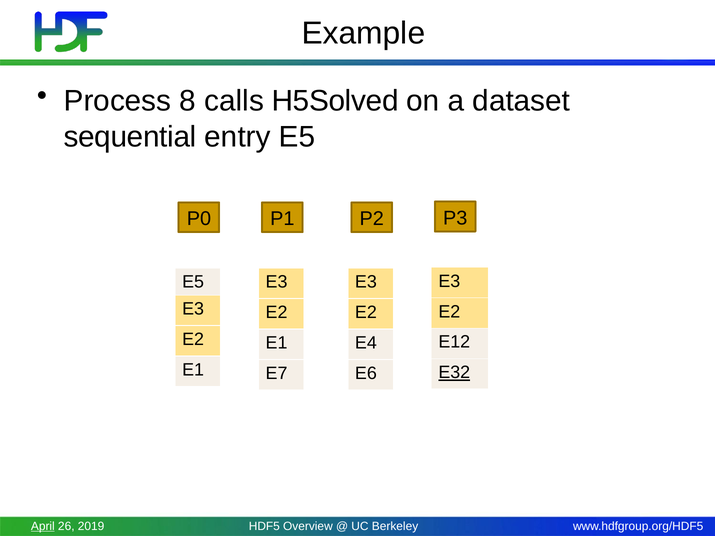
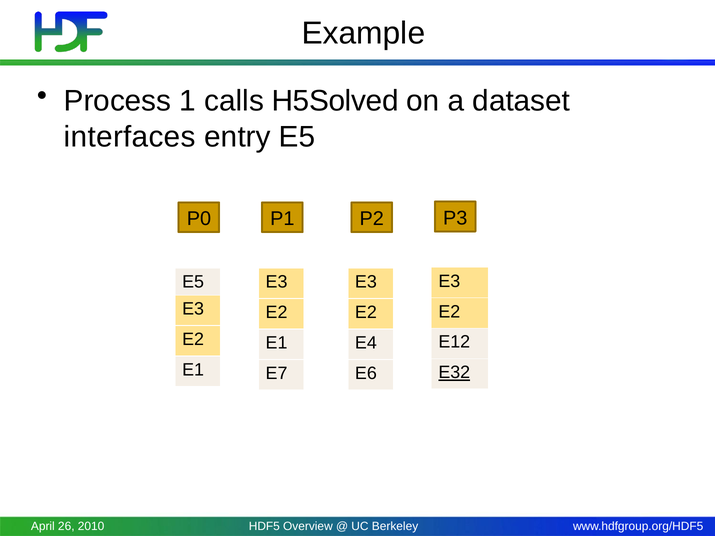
8: 8 -> 1 (188, 101)
sequential: sequential -> interfaces (130, 137)
April underline: present -> none (43, 526)
2019: 2019 -> 2010 (91, 526)
